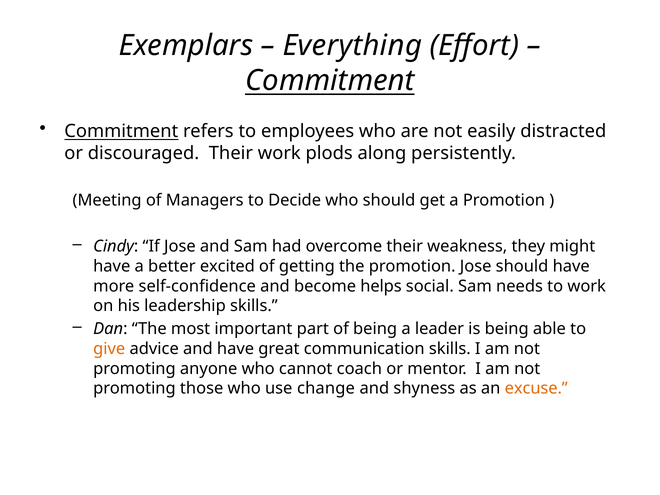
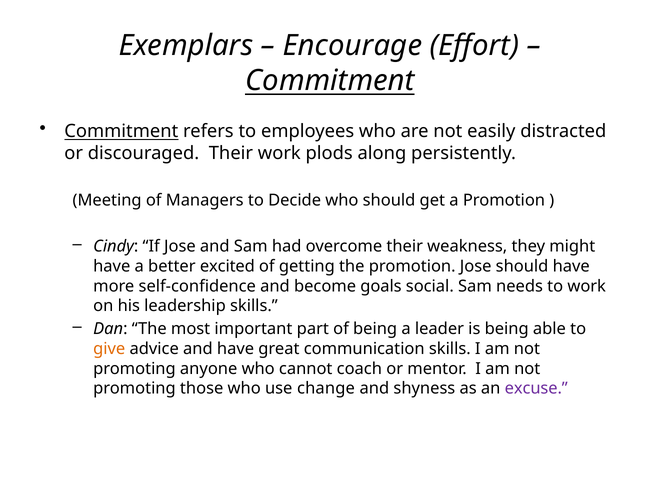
Everything: Everything -> Encourage (352, 46)
helps: helps -> goals (381, 286)
excuse colour: orange -> purple (536, 388)
